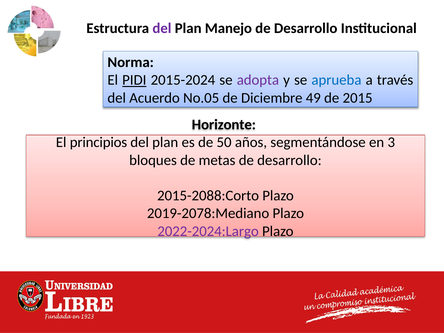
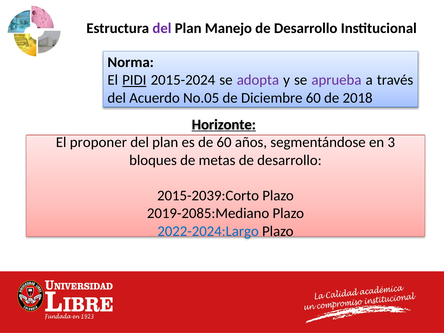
aprueba colour: blue -> purple (336, 80)
Diciembre 49: 49 -> 60 (313, 98)
2015: 2015 -> 2018 (358, 98)
Horizonte underline: none -> present (224, 125)
principios: principios -> proponer (98, 142)
de 50: 50 -> 60 (224, 142)
2015-2088:Corto: 2015-2088:Corto -> 2015-2039:Corto (208, 196)
2019-2078:Mediano: 2019-2078:Mediano -> 2019-2085:Mediano (208, 213)
2022-2024:Largo colour: purple -> blue (208, 231)
